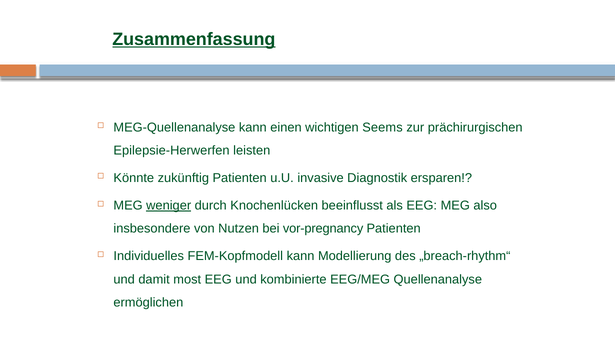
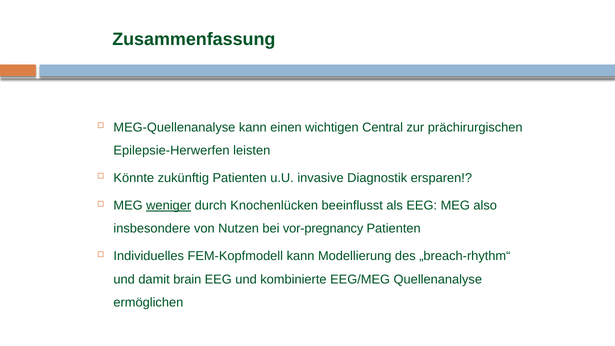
Zusammenfassung underline: present -> none (194, 39)
Seems: Seems -> Central (383, 127)
most: most -> brain (187, 279)
